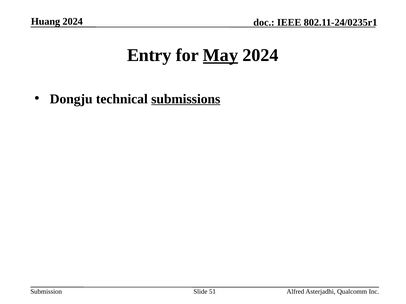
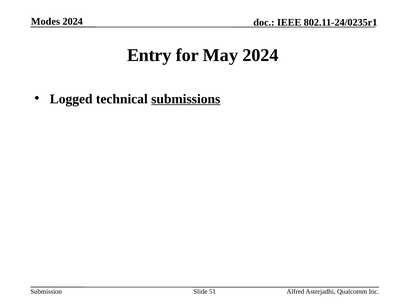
Huang: Huang -> Modes (45, 22)
May underline: present -> none (221, 55)
Dongju: Dongju -> Logged (71, 99)
